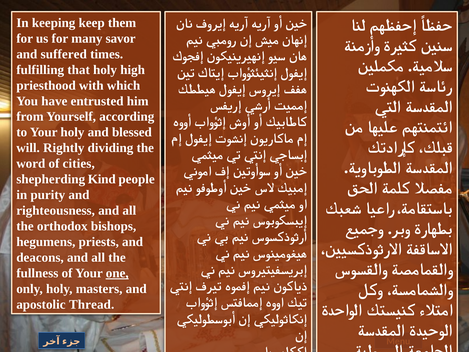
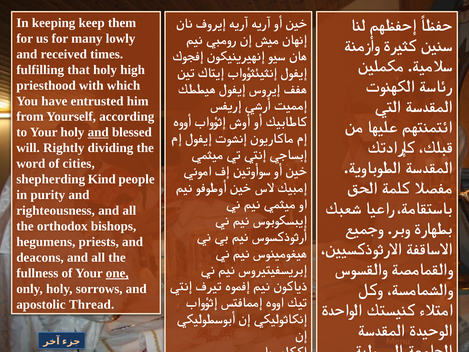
savor: savor -> lowly (121, 38)
suffered: suffered -> received (64, 54)
and underline: none -> present (98, 132)
masters: masters -> sorrows (99, 289)
